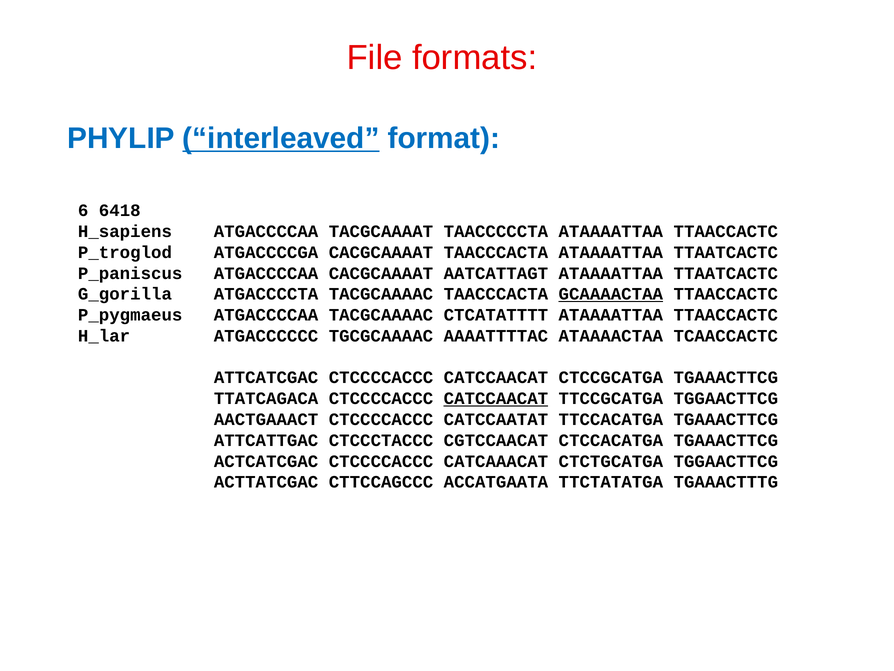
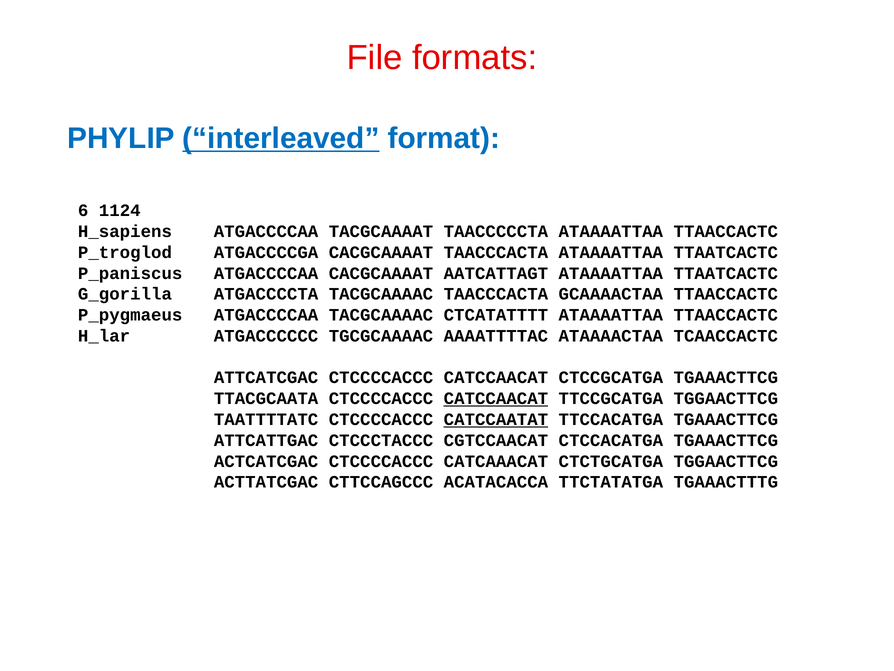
6418: 6418 -> 1124 (120, 210)
GCAAAACTAA underline: present -> none (611, 294)
TTATCAGACA: TTATCAGACA -> TTACGCAATA (266, 398)
AACTGAAACT: AACTGAAACT -> TAATTTTATC (266, 419)
CATCCAATAT underline: none -> present (496, 419)
ACCATGAATA: ACCATGAATA -> ACATACACCA (496, 482)
